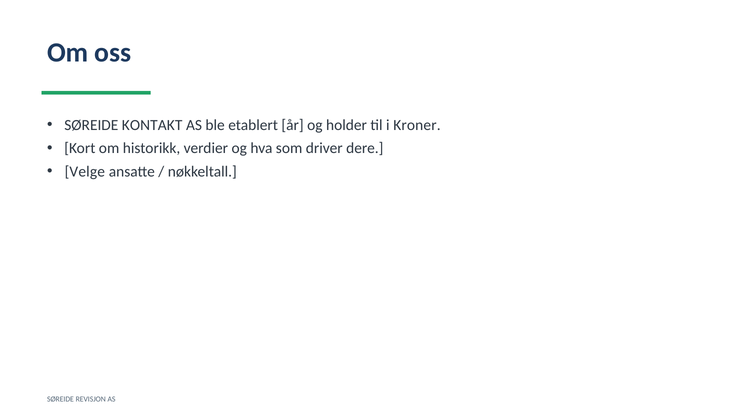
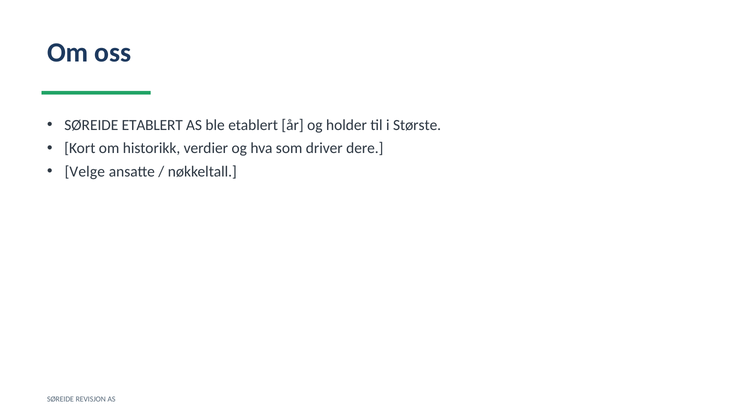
SØREIDE KONTAKT: KONTAKT -> ETABLERT (152, 125)
Kroner: Kroner -> Største (417, 125)
